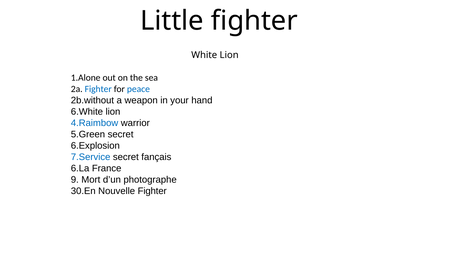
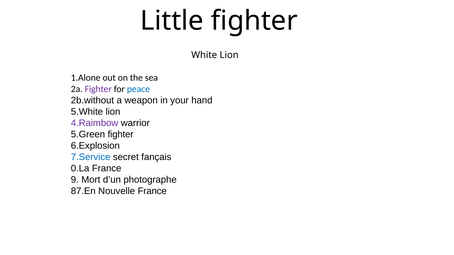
Fighter colour: blue -> purple (98, 89)
6.White: 6.White -> 5.White (87, 112)
4.Raimbow colour: blue -> purple (95, 123)
5.Green secret: secret -> fighter (121, 135)
6.La: 6.La -> 0.La (80, 169)
30.En: 30.En -> 87.En (83, 191)
Nouvelle Fighter: Fighter -> France (152, 191)
